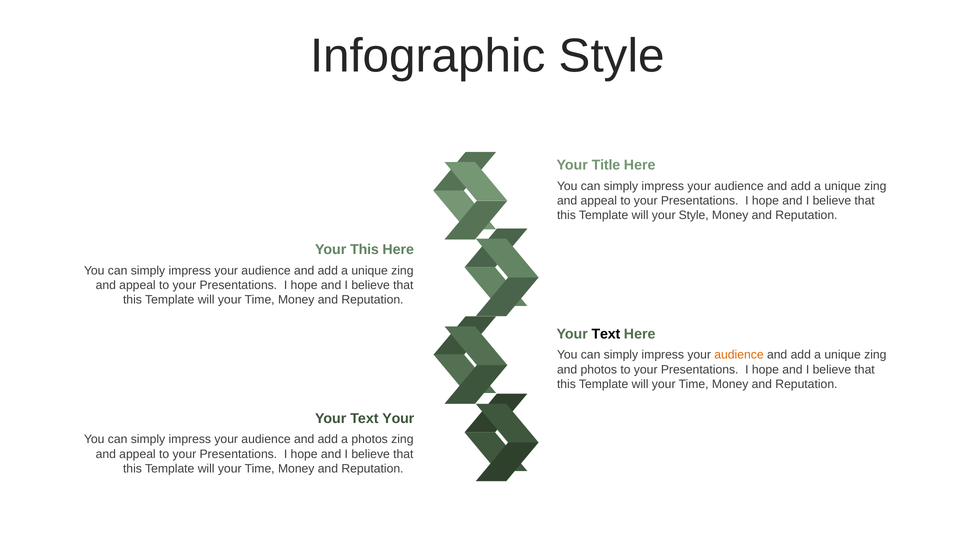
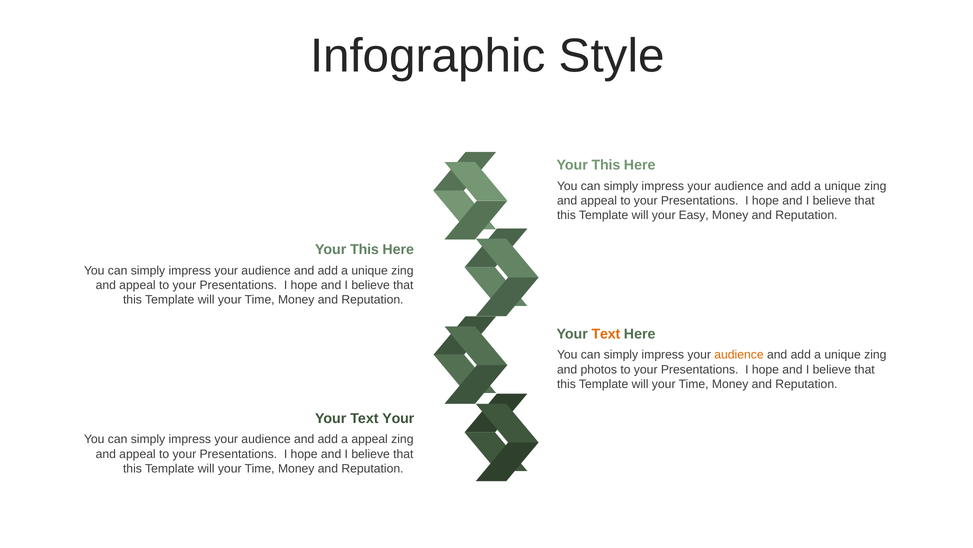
Title: Title -> This (606, 165)
your Style: Style -> Easy (694, 215)
Text colour: black -> orange (606, 334)
a photos: photos -> appeal (370, 439)
